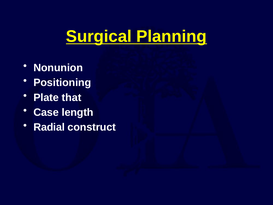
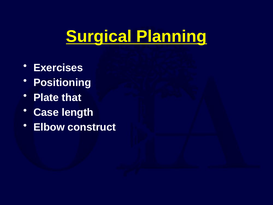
Nonunion: Nonunion -> Exercises (58, 68)
Radial: Radial -> Elbow (49, 127)
